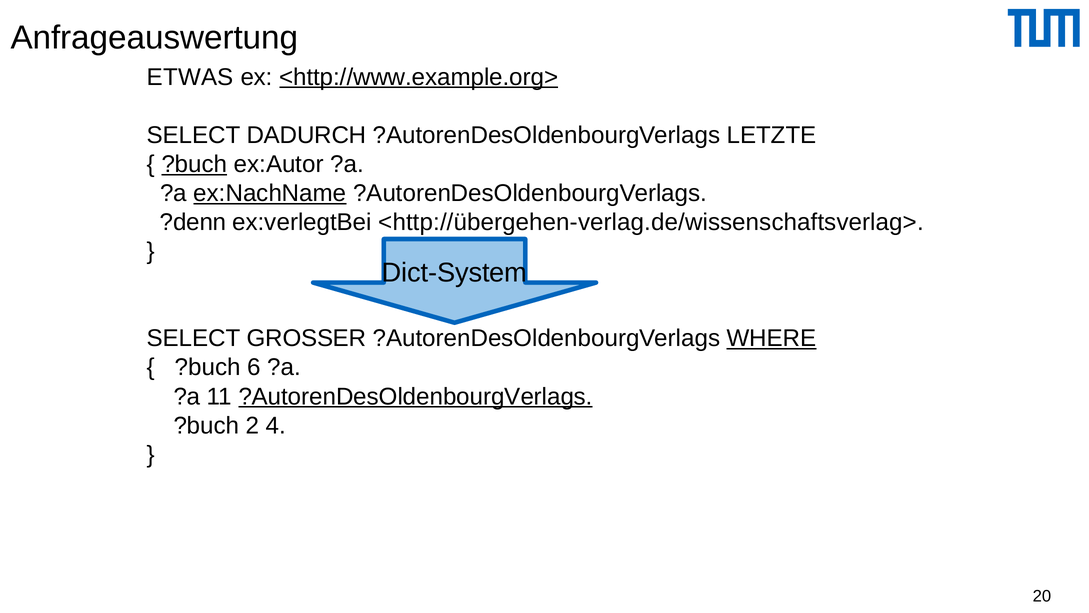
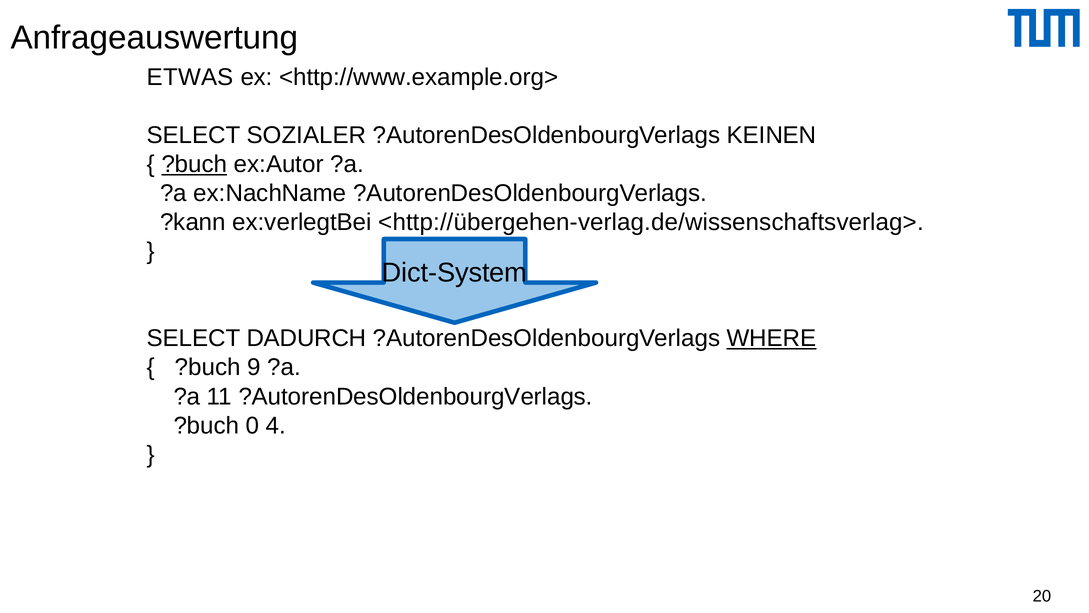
<http://www.example.org> underline: present -> none (419, 77)
DADURCH: DADURCH -> SOZIALER (306, 135)
LETZTE: LETZTE -> KEINEN (772, 135)
ex:NachName underline: present -> none (270, 193)
?denn: ?denn -> ?kann (193, 222)
GROSSER: GROSSER -> DADURCH (307, 338)
6: 6 -> 9 (254, 367)
?AutorenDesOldenbourgVerlags underline: present -> none (416, 396)
2: 2 -> 0 (253, 425)
